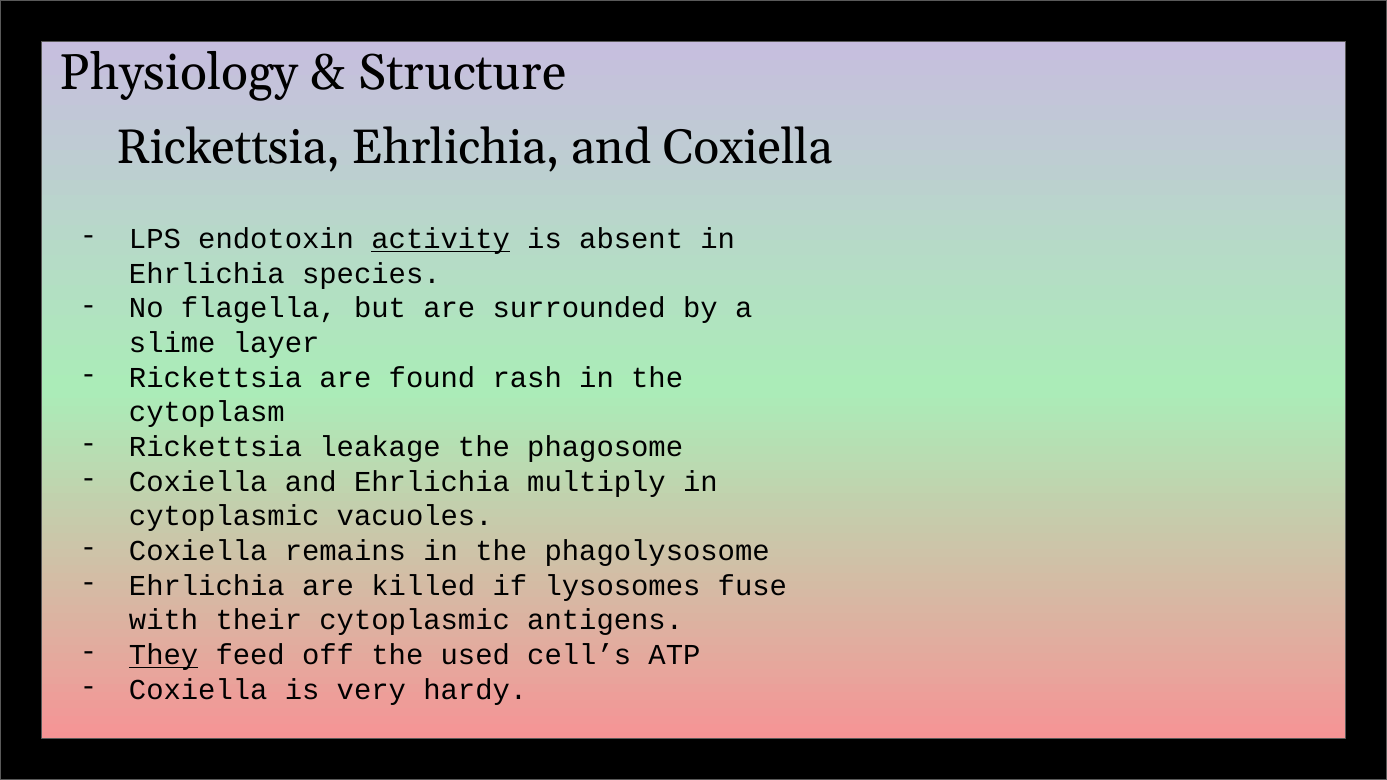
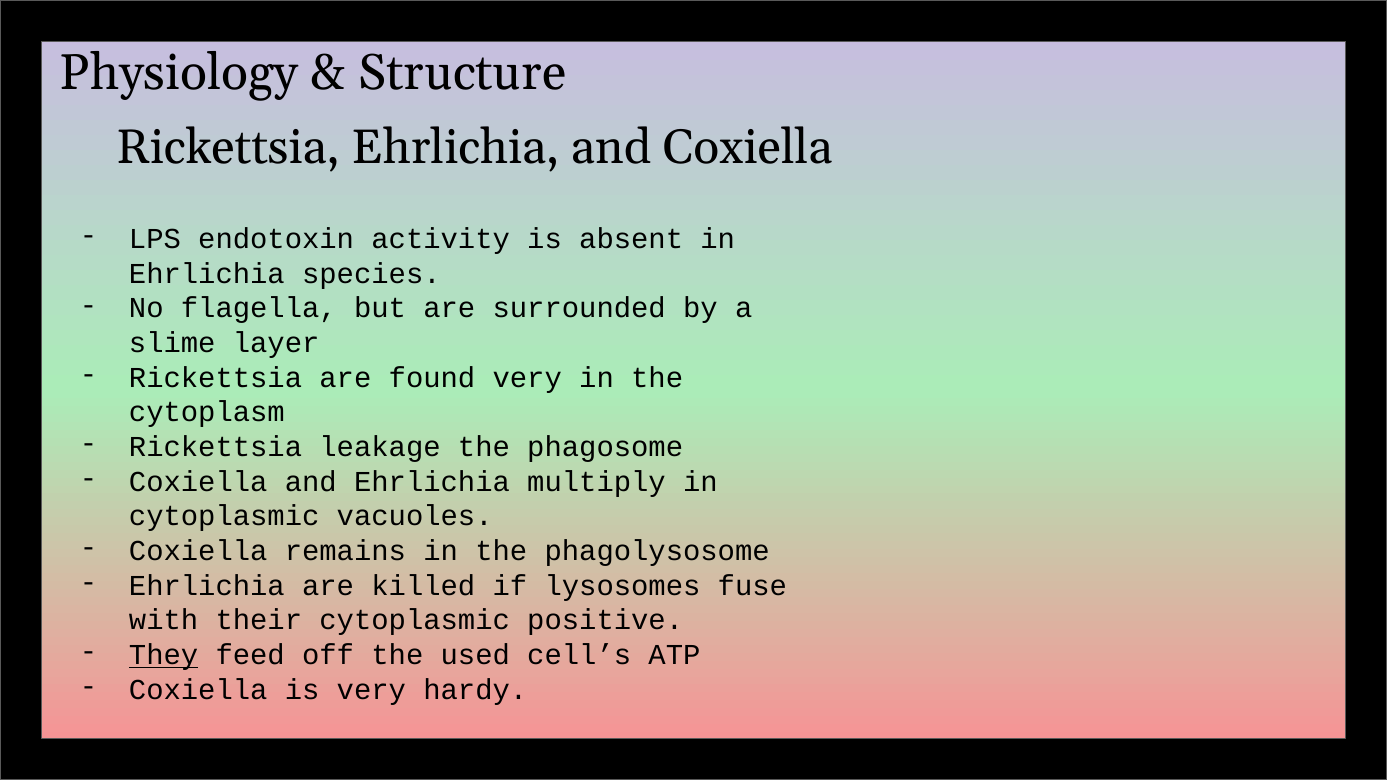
activity underline: present -> none (441, 239)
found rash: rash -> very (527, 378)
antigens: antigens -> positive (605, 621)
